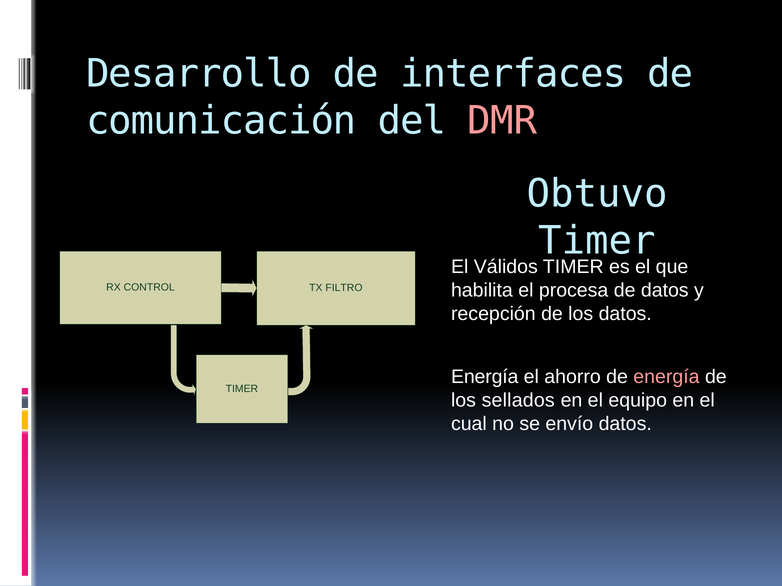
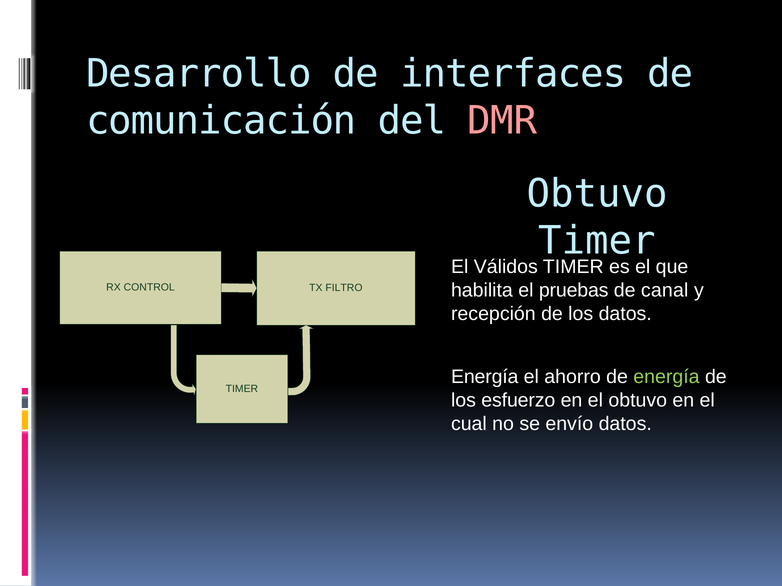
procesa: procesa -> pruebas (574, 290)
de datos: datos -> canal (665, 290)
energía colour: pink -> light green (666, 377)
sellados: sellados -> esfuerzo (518, 401)
el equipo: equipo -> obtuvo (638, 401)
